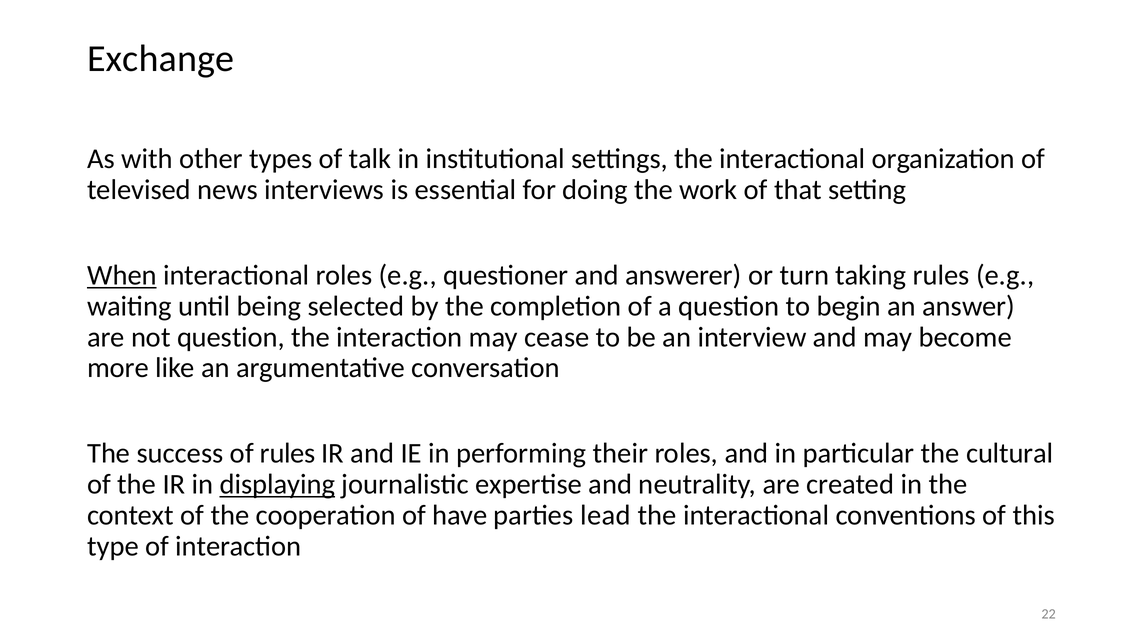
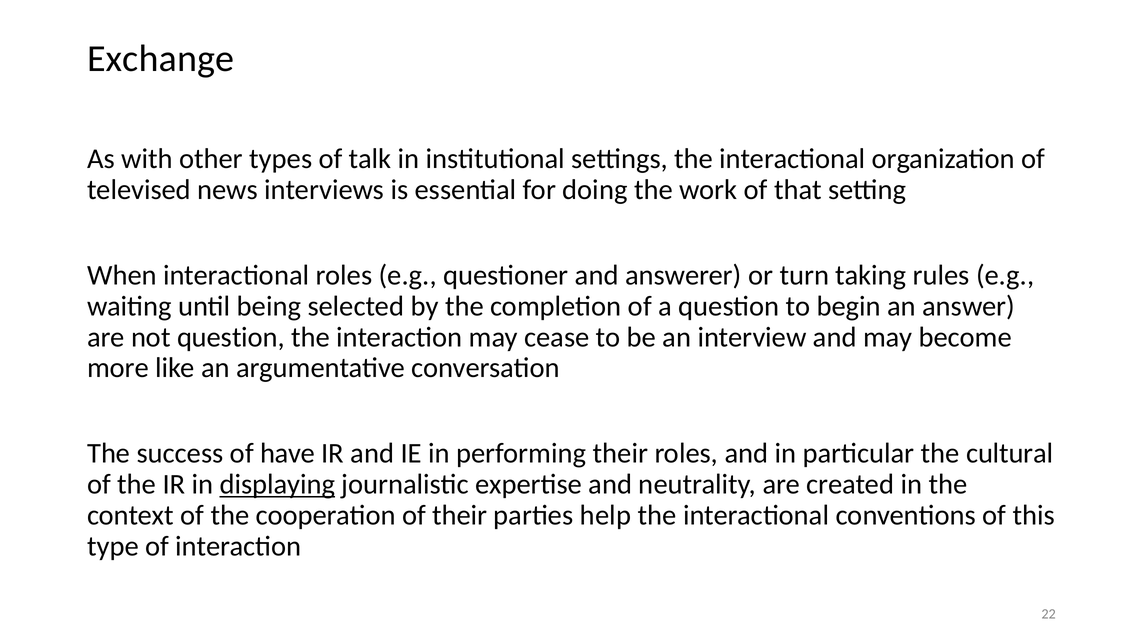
When underline: present -> none (122, 275)
of rules: rules -> have (288, 453)
of have: have -> their (460, 515)
lead: lead -> help (606, 515)
